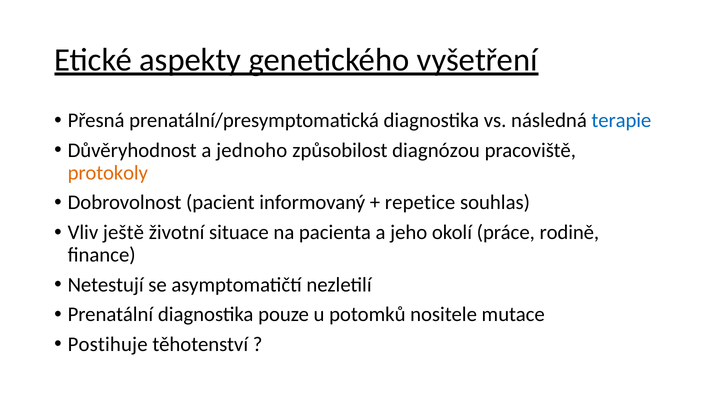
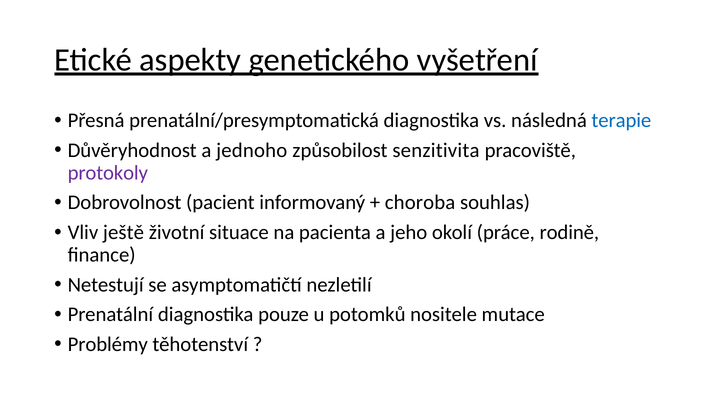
diagnózou: diagnózou -> senzitivita (436, 150)
protokoly colour: orange -> purple (108, 173)
repetice: repetice -> choroba (420, 202)
Postihuje: Postihuje -> Problémy (108, 344)
